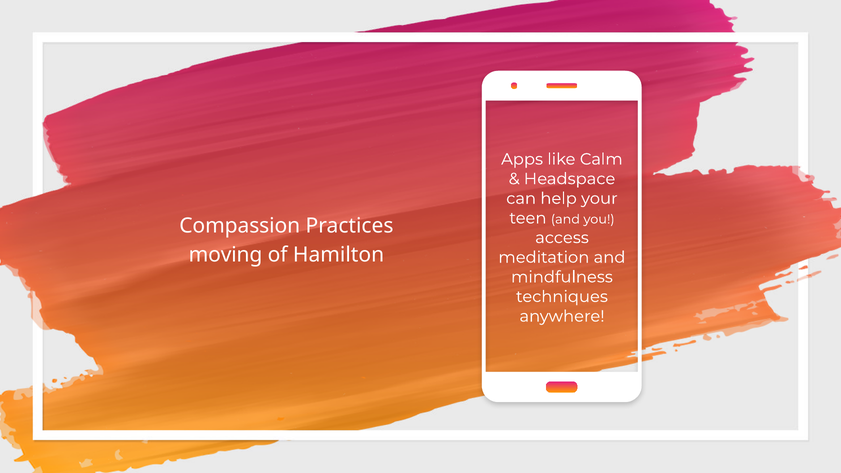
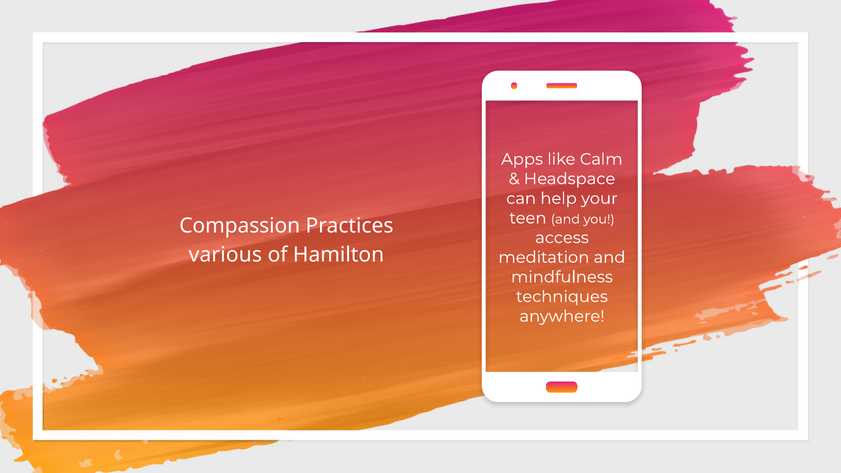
moving: moving -> various (225, 255)
